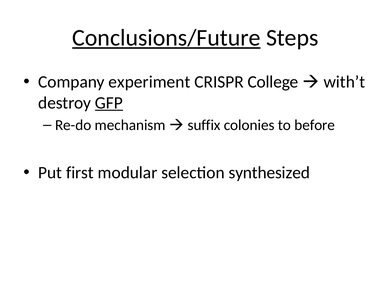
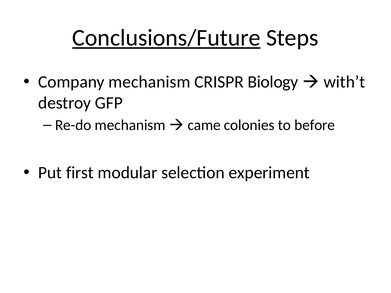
Company experiment: experiment -> mechanism (149, 82)
College: College -> Biology (273, 82)
GFP underline: present -> none (109, 103)
suffix: suffix -> came (204, 125)
synthesized: synthesized -> experiment (269, 173)
